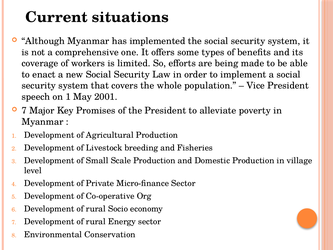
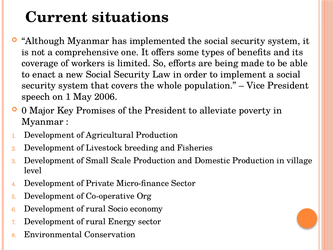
2001: 2001 -> 2006 (106, 97)
7: 7 -> 0 (24, 111)
